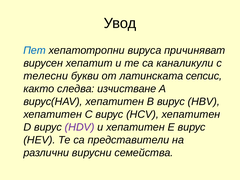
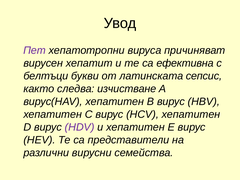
Пет colour: blue -> purple (35, 50)
каналикули: каналикули -> ефективна (185, 63)
телесни: телесни -> белтъци (46, 76)
